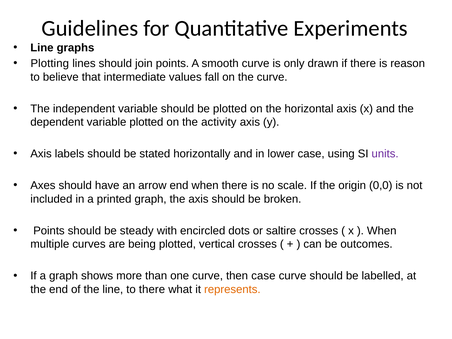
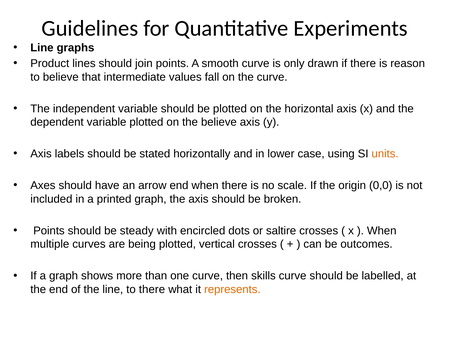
Plotting: Plotting -> Product (50, 63)
the activity: activity -> believe (219, 122)
units colour: purple -> orange (385, 154)
then case: case -> skills (263, 276)
